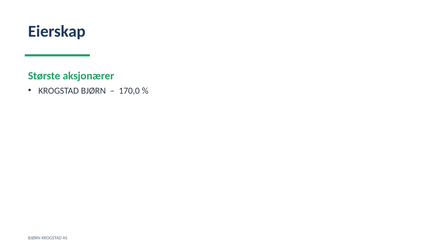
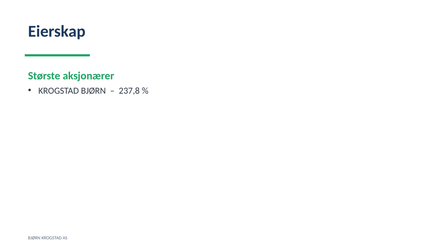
170,0: 170,0 -> 237,8 (129, 91)
